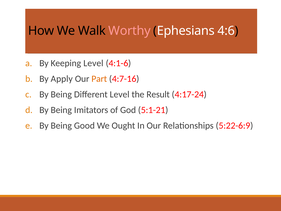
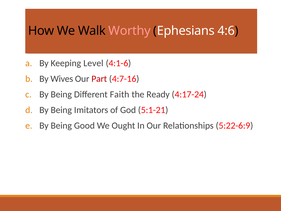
Apply: Apply -> Wives (62, 79)
Part colour: orange -> red (99, 79)
Different Level: Level -> Faith (120, 94)
Result: Result -> Ready (158, 94)
